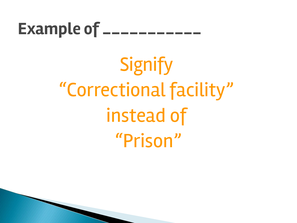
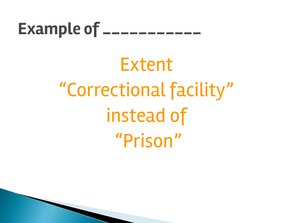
Signify: Signify -> Extent (147, 64)
